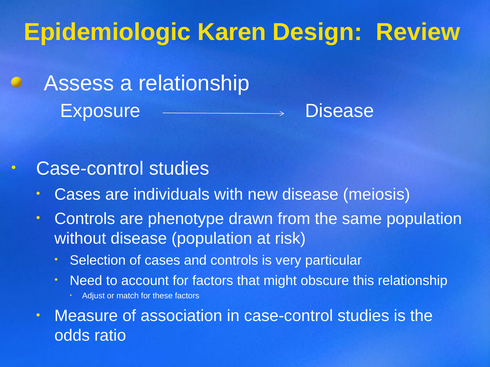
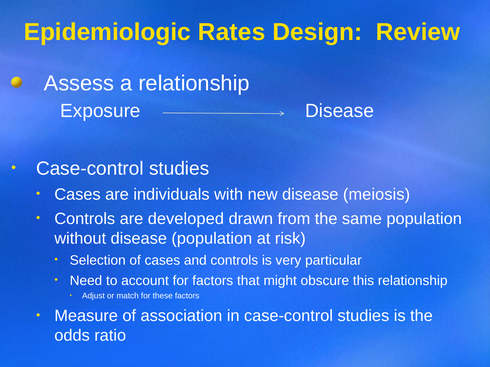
Karen: Karen -> Rates (232, 32)
phenotype: phenotype -> developed (186, 219)
